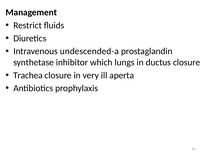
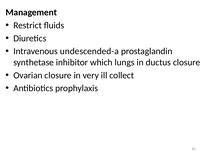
Trachea: Trachea -> Ovarian (28, 75)
aperta: aperta -> collect (122, 75)
